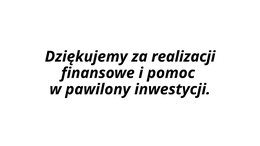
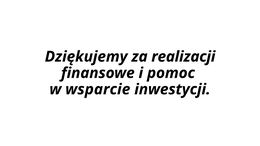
pawilony: pawilony -> wsparcie (98, 89)
